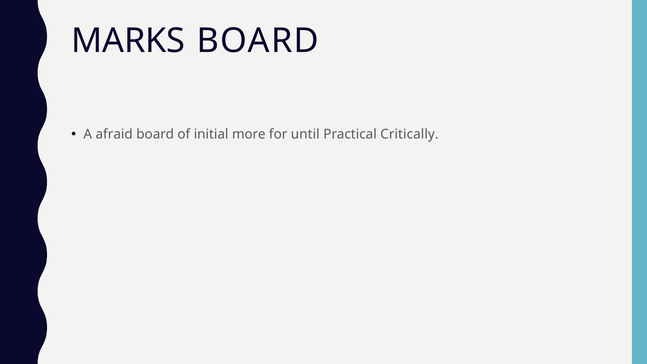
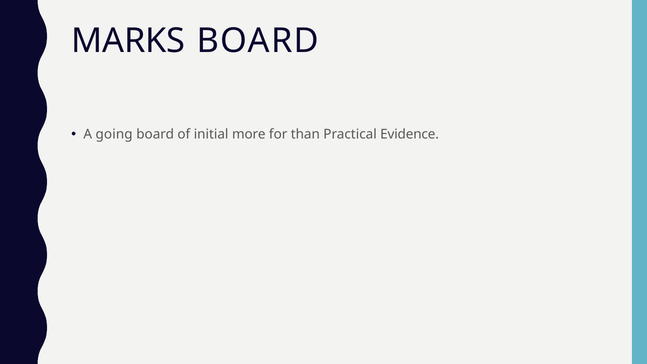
afraid: afraid -> going (114, 134)
until: until -> than (305, 134)
Critically: Critically -> Evidence (410, 134)
